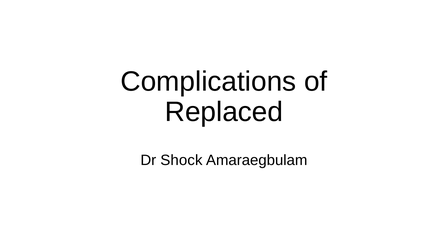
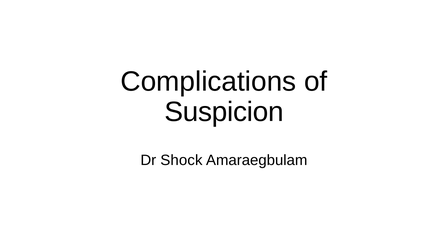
Replaced: Replaced -> Suspicion (224, 112)
